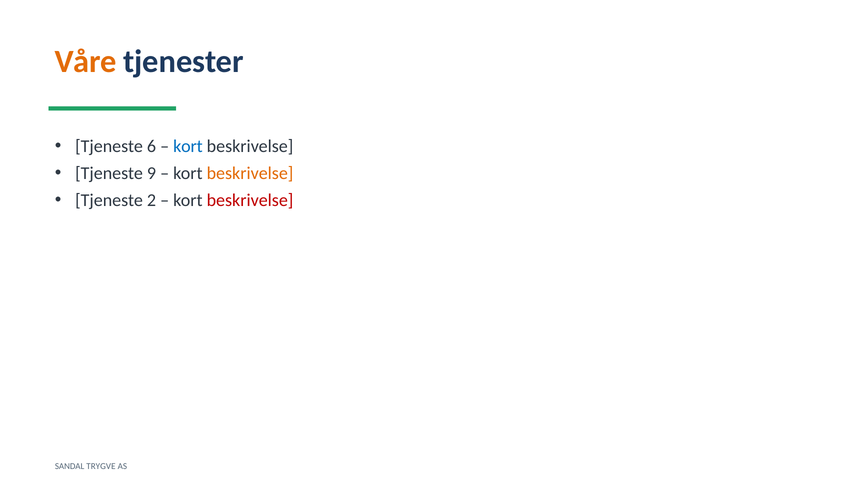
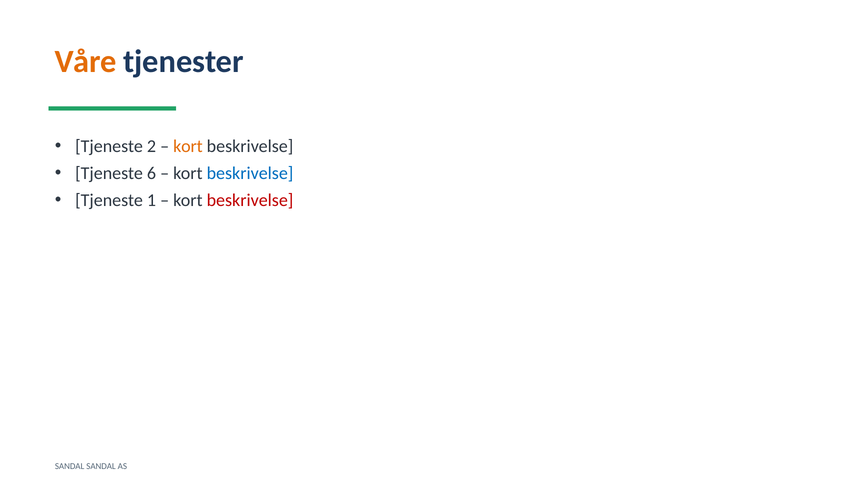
6: 6 -> 2 (151, 146)
kort colour: blue -> orange (188, 146)
9: 9 -> 6 (151, 173)
beskrivelse colour: orange -> blue (250, 173)
2: 2 -> 1 (151, 200)
SANDAL TRYGVE: TRYGVE -> SANDAL (101, 466)
